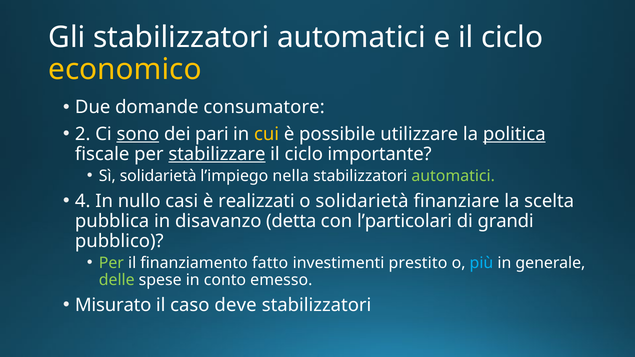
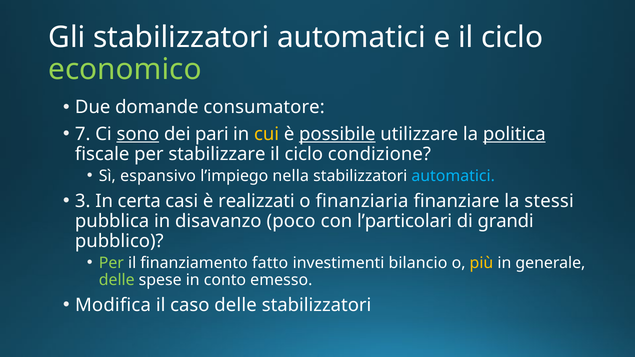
economico colour: yellow -> light green (125, 69)
2: 2 -> 7 (83, 134)
possibile underline: none -> present (337, 134)
stabilizzare underline: present -> none (217, 154)
importante: importante -> condizione (379, 154)
Sì solidarietà: solidarietà -> espansivo (158, 176)
automatici colour: light green -> light blue (453, 176)
4: 4 -> 3 (83, 201)
nullo: nullo -> certa (139, 201)
o solidarietà: solidarietà -> finanziaria (362, 201)
scelta: scelta -> stessi (549, 201)
detta: detta -> poco (291, 221)
prestito: prestito -> bilancio (418, 263)
più colour: light blue -> yellow (481, 263)
Misurato: Misurato -> Modifica (113, 305)
caso deve: deve -> delle (236, 305)
